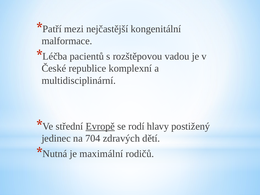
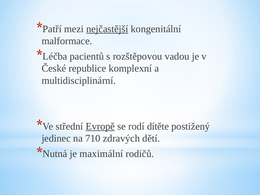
nejčastější underline: none -> present (107, 29)
hlavy: hlavy -> dítěte (158, 126)
704: 704 -> 710 (93, 138)
